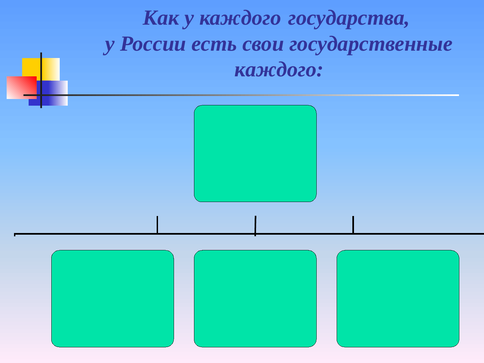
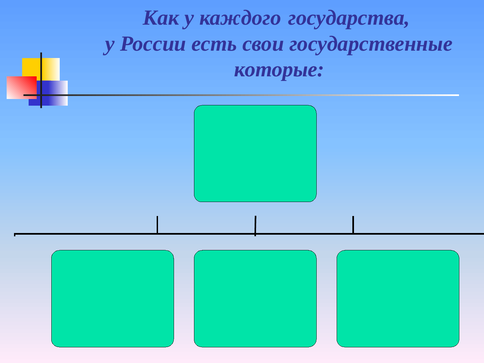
каждого: каждого -> которые (279, 69)
